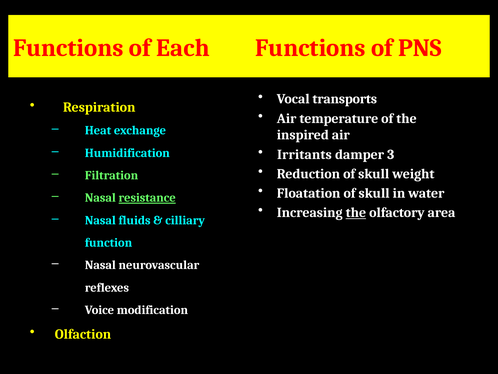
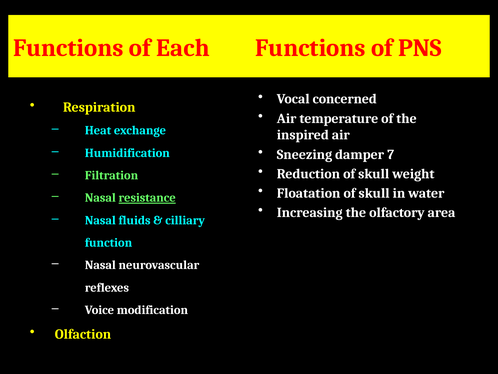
transports: transports -> concerned (345, 99)
Irritants: Irritants -> Sneezing (304, 154)
3: 3 -> 7 (391, 154)
the underline: present -> none (356, 212)
